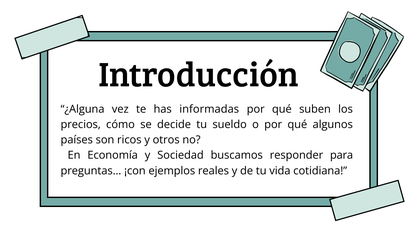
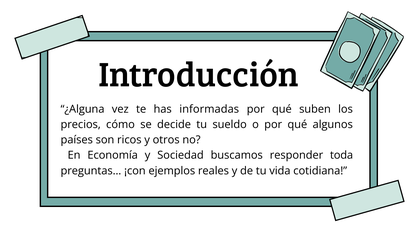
para: para -> toda (342, 155)
